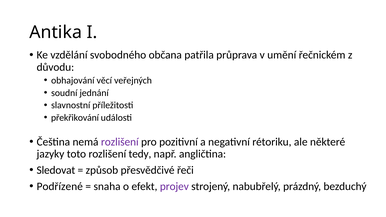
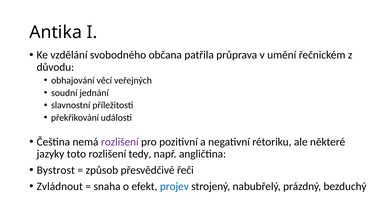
Sledovat: Sledovat -> Bystrost (56, 170)
Podřízené: Podřízené -> Zvládnout (60, 186)
projev colour: purple -> blue (174, 186)
